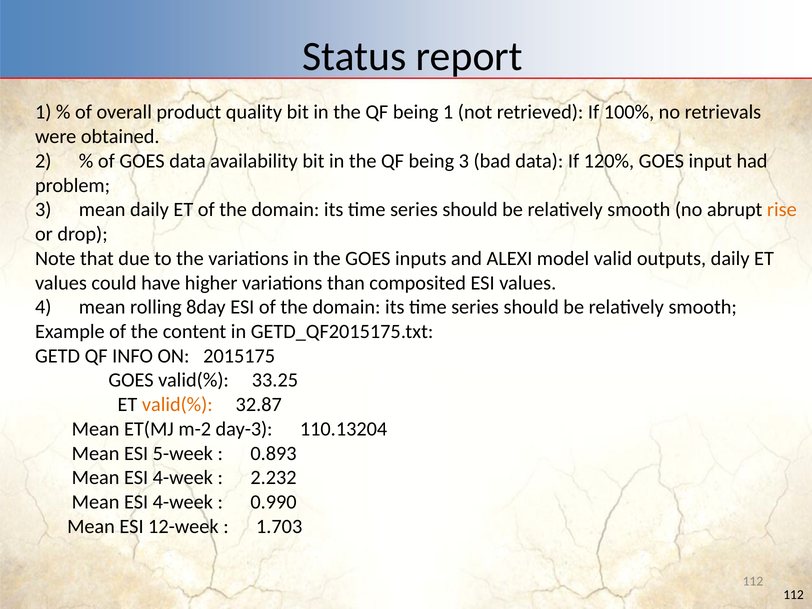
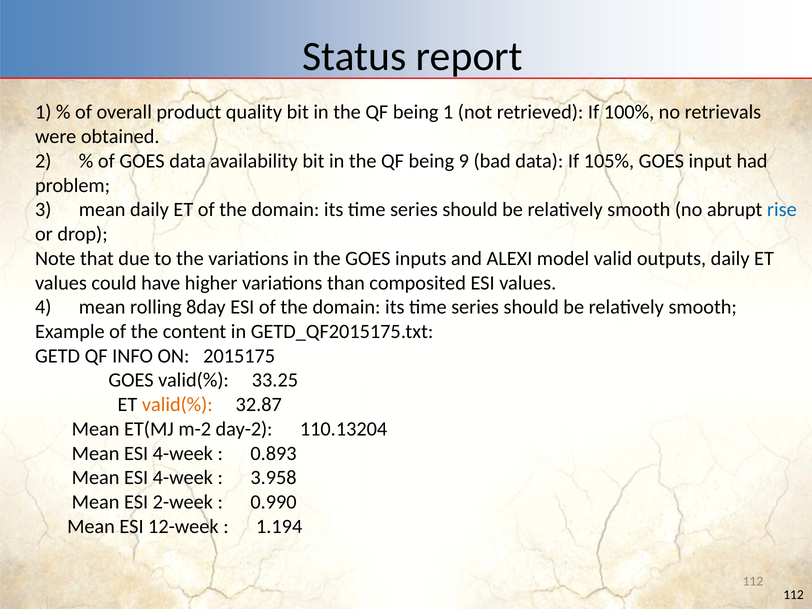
being 3: 3 -> 9 (464, 161)
120%: 120% -> 105% (609, 161)
rise colour: orange -> blue (782, 210)
day-3: day-3 -> day-2 (244, 429)
5-week: 5-week -> 4-week (183, 453)
2.232: 2.232 -> 3.958 (273, 478)
4-week: 4-week -> 2-week (183, 502)
1.703: 1.703 -> 1.194 (279, 526)
